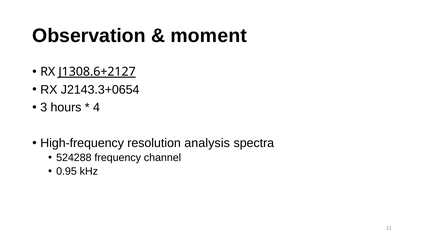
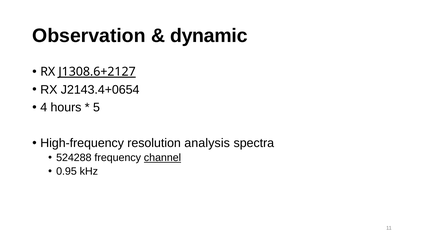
moment: moment -> dynamic (209, 36)
J2143.3+0654: J2143.3+0654 -> J2143.4+0654 (100, 89)
3: 3 -> 4 (44, 107)
4: 4 -> 5 (96, 107)
channel underline: none -> present (162, 157)
